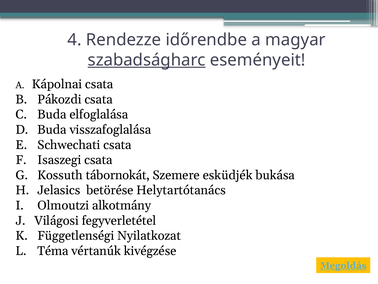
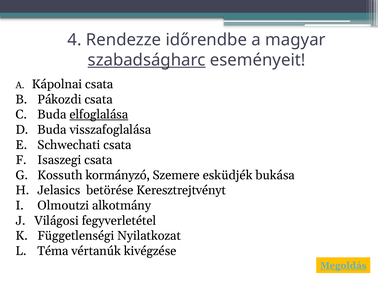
elfoglalása underline: none -> present (99, 114)
tábornokát: tábornokát -> kormányzó (118, 175)
Helytartótanács: Helytartótanács -> Keresztrejtvényt (181, 190)
